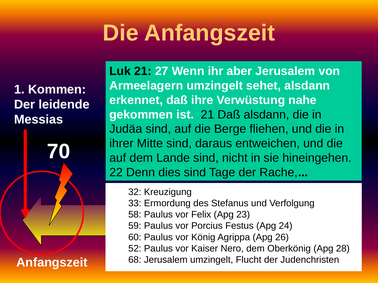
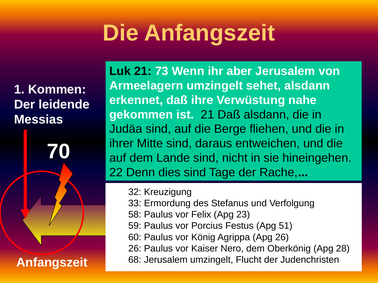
27: 27 -> 73 (162, 71)
24: 24 -> 51 (286, 226)
52: 52 -> 26 (135, 249)
